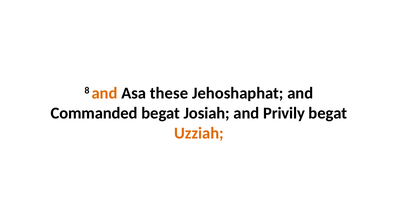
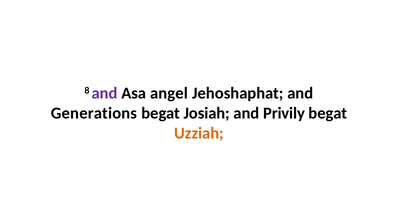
and colour: orange -> purple (105, 93)
these: these -> angel (169, 93)
Commanded: Commanded -> Generations (94, 113)
